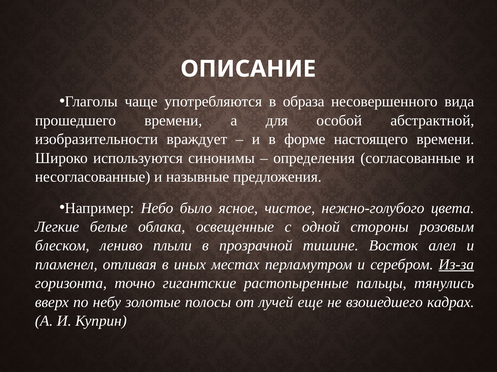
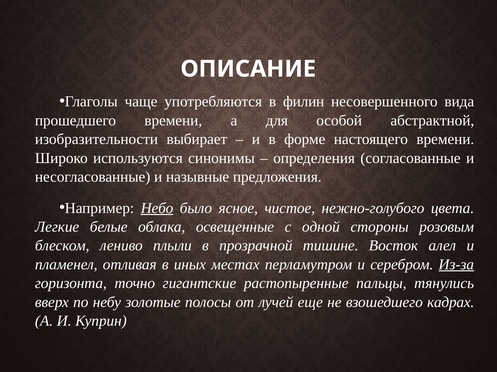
образа: образа -> филин (304, 102)
враждует: враждует -> выбирает (197, 139)
Небо underline: none -> present (157, 208)
